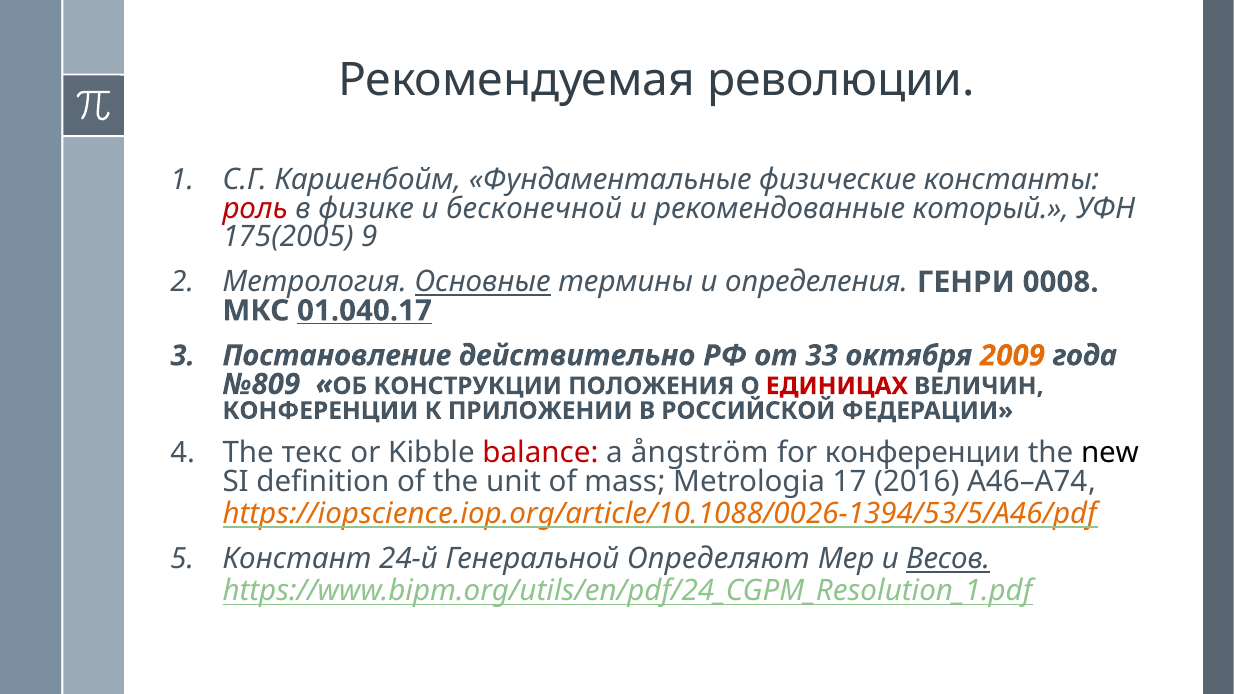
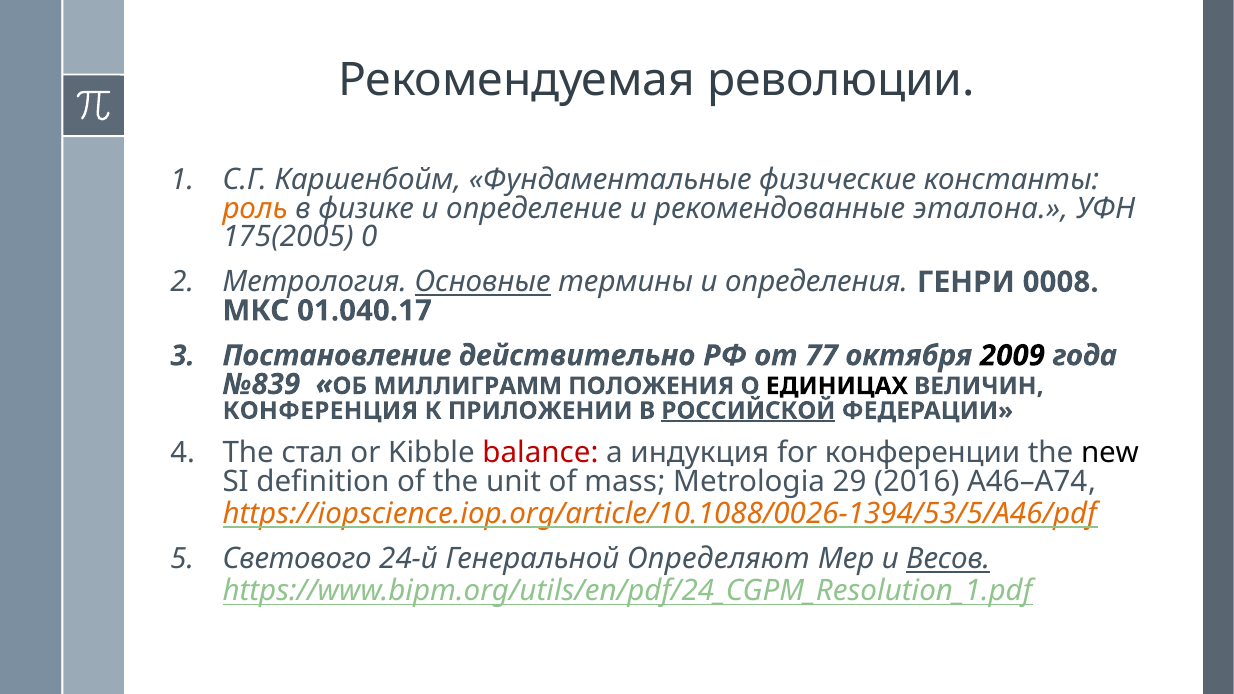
роль colour: red -> orange (255, 209)
бесконечной: бесконечной -> определение (534, 209)
который: который -> эталона (991, 209)
9: 9 -> 0 (369, 237)
01.040.17 underline: present -> none (364, 311)
33: 33 -> 77 (822, 356)
2009 colour: orange -> black (1012, 356)
№809: №809 -> №839 (261, 384)
КОНСТРУКЦИИ: КОНСТРУКЦИИ -> МИЛЛИГРАММ (468, 386)
ЕДИНИЦАХ colour: red -> black (837, 386)
КОНФЕРЕНЦИИ: КОНФЕРЕНЦИИ -> КОНФЕРЕНЦИЯ (320, 411)
РОССИЙСКОЙ underline: none -> present (748, 411)
текс: текс -> стал (312, 453)
ångström: ångström -> индукция (700, 453)
17: 17 -> 29 (850, 482)
Констант: Констант -> Светового (297, 559)
